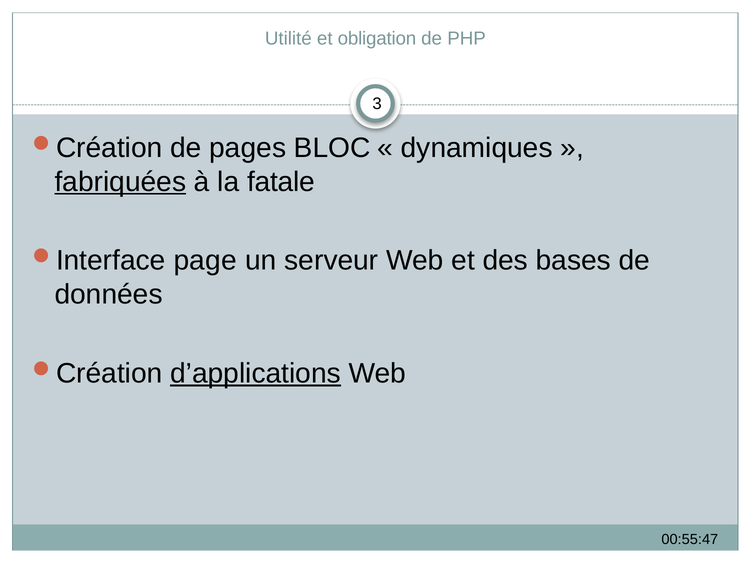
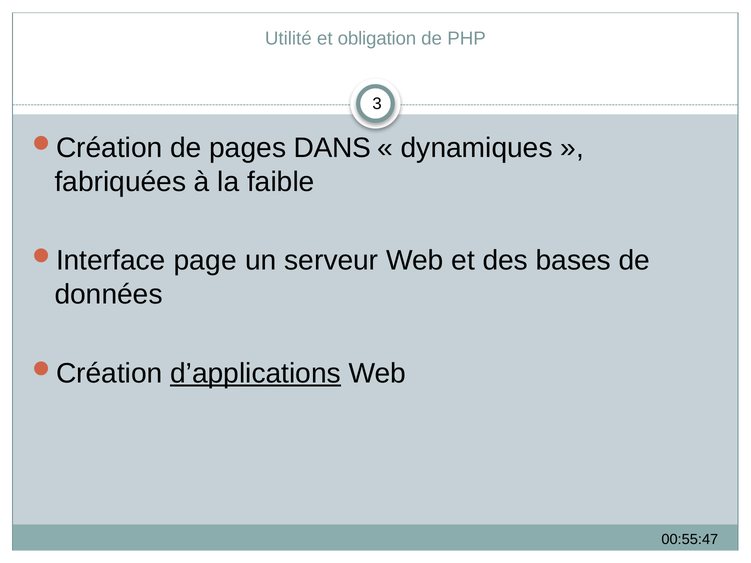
BLOC: BLOC -> DANS (332, 148)
fabriquées underline: present -> none (120, 182)
fatale: fatale -> faible (281, 182)
